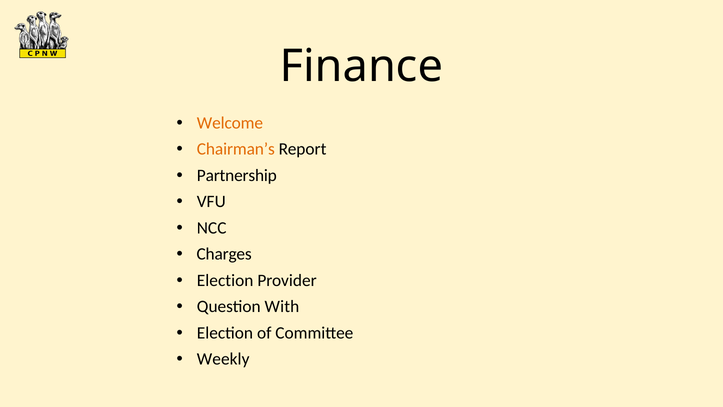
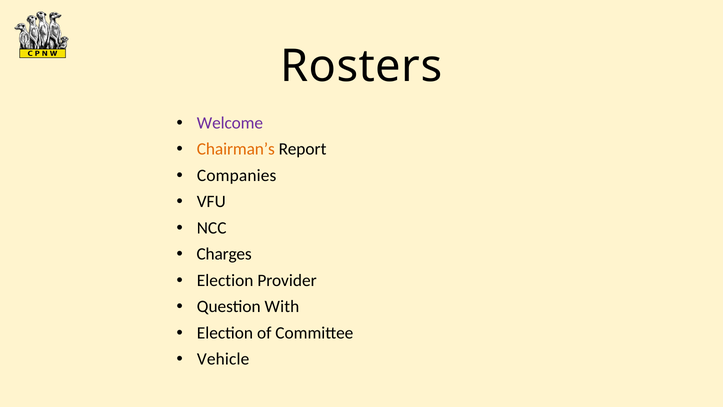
Finance: Finance -> Rosters (361, 66)
Welcome colour: orange -> purple (230, 123)
Partnership: Partnership -> Companies (237, 175)
Weekly: Weekly -> Vehicle (223, 359)
